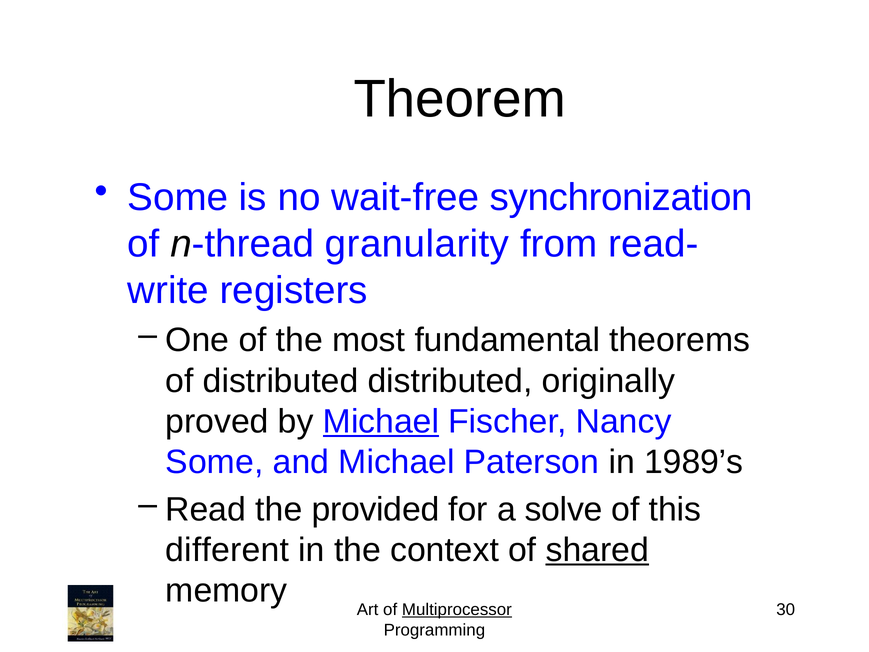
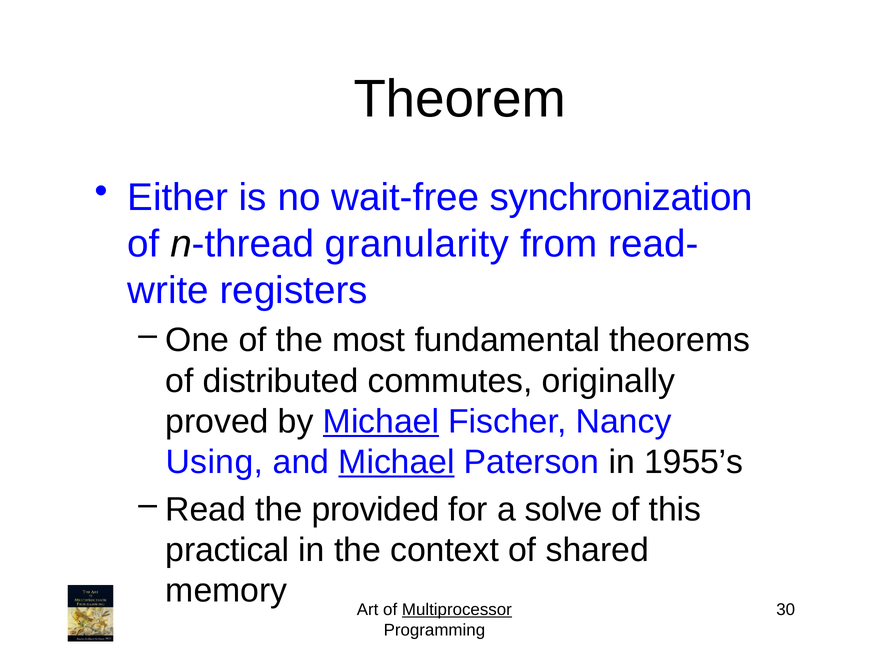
Some: Some -> Either (178, 198)
distributed distributed: distributed -> commutes (450, 381)
Some: Some -> Using (214, 462)
Michael underline: none -> present (397, 462)
1989’s: 1989’s -> 1955’s (694, 462)
different: different -> practical (227, 550)
shared underline: present -> none (597, 550)
